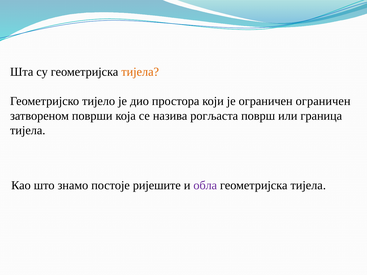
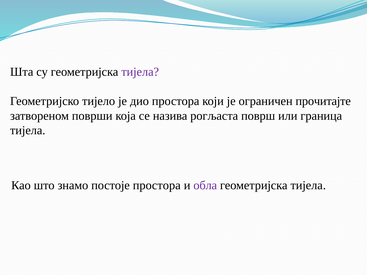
тијела colour: orange -> purple (140, 72)
ограничен ограничен: ограничен -> прочитајте (323, 101)
постоје ријешите: ријешите -> простора (157, 185)
